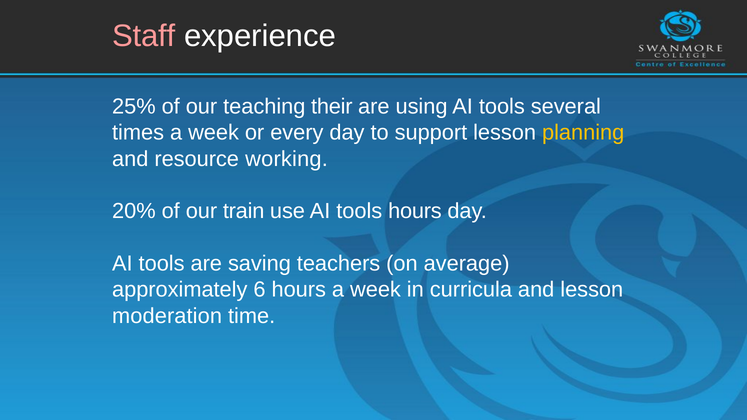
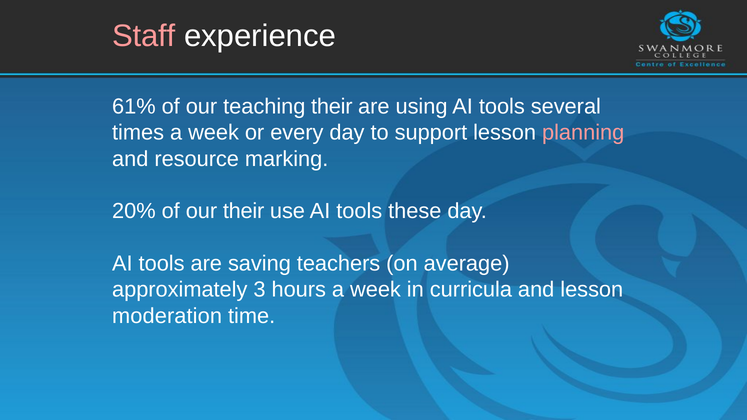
25%: 25% -> 61% (134, 107)
planning colour: yellow -> pink (583, 133)
working: working -> marking (287, 159)
our train: train -> their (244, 211)
tools hours: hours -> these (415, 211)
6: 6 -> 3 (260, 290)
